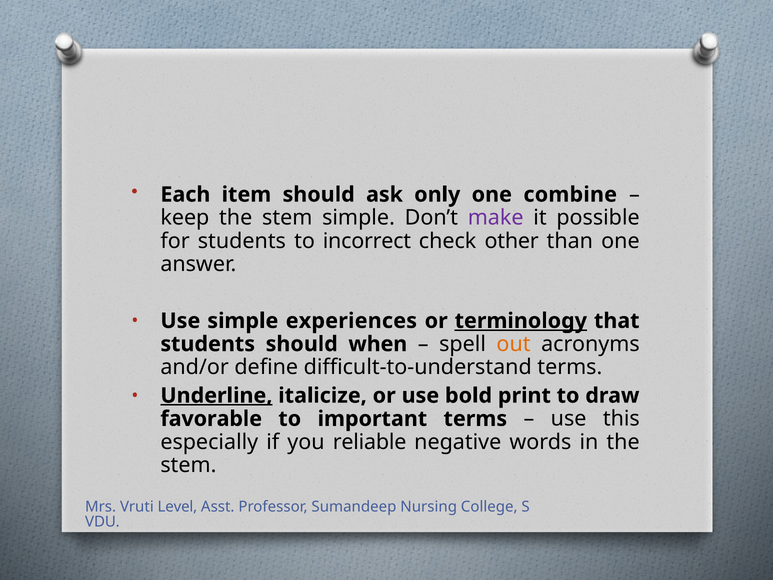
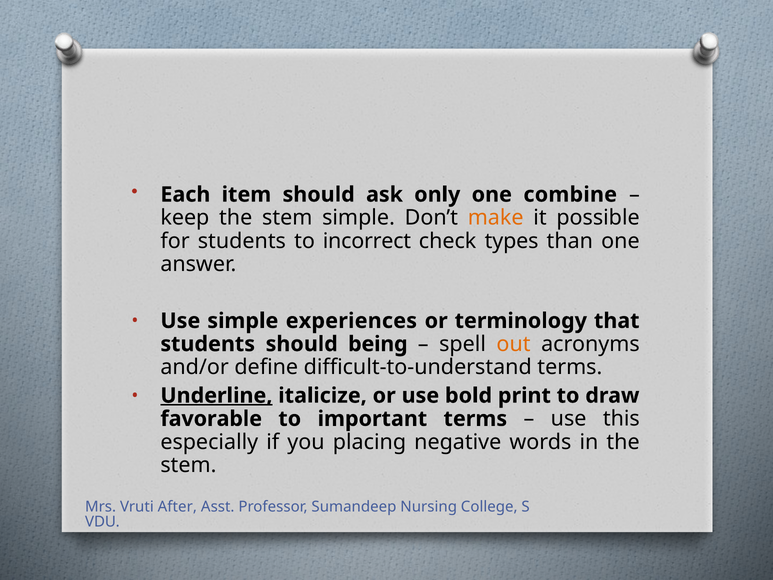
make colour: purple -> orange (496, 218)
other: other -> types (512, 241)
terminology underline: present -> none (521, 321)
when: when -> being (378, 344)
reliable: reliable -> placing (369, 442)
Level: Level -> After (177, 506)
